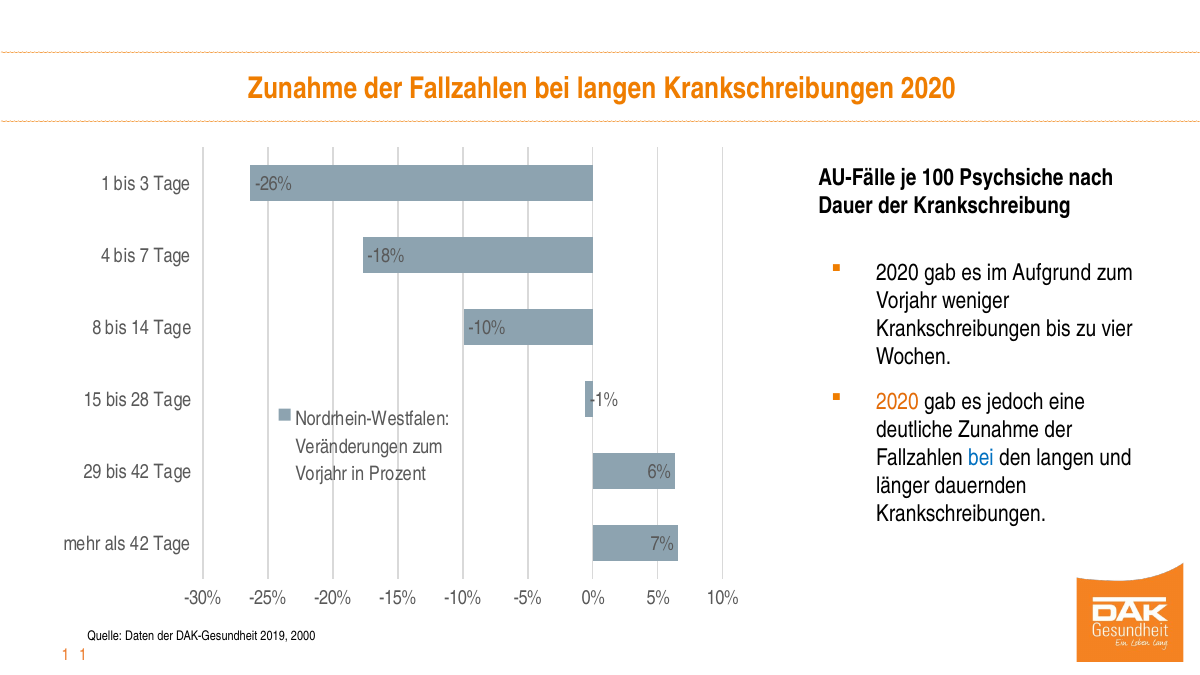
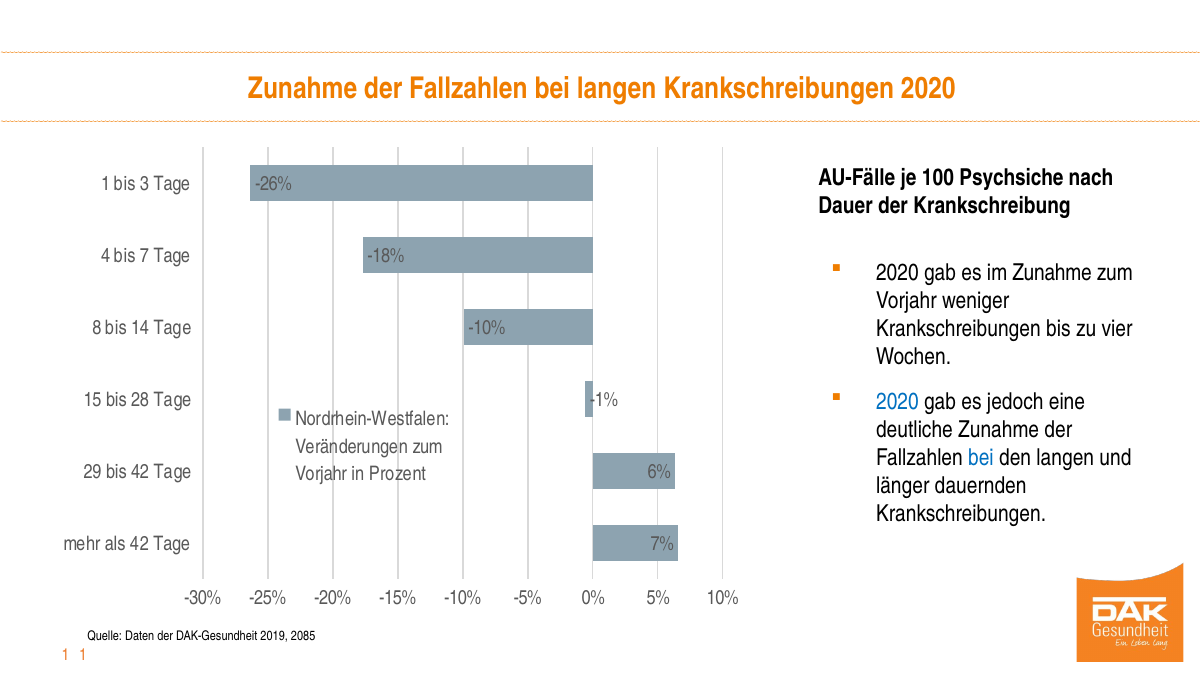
im Aufgrund: Aufgrund -> Zunahme (1052, 273)
2020 colour: orange -> blue (897, 402)
2000: 2000 -> 2085 (303, 636)
